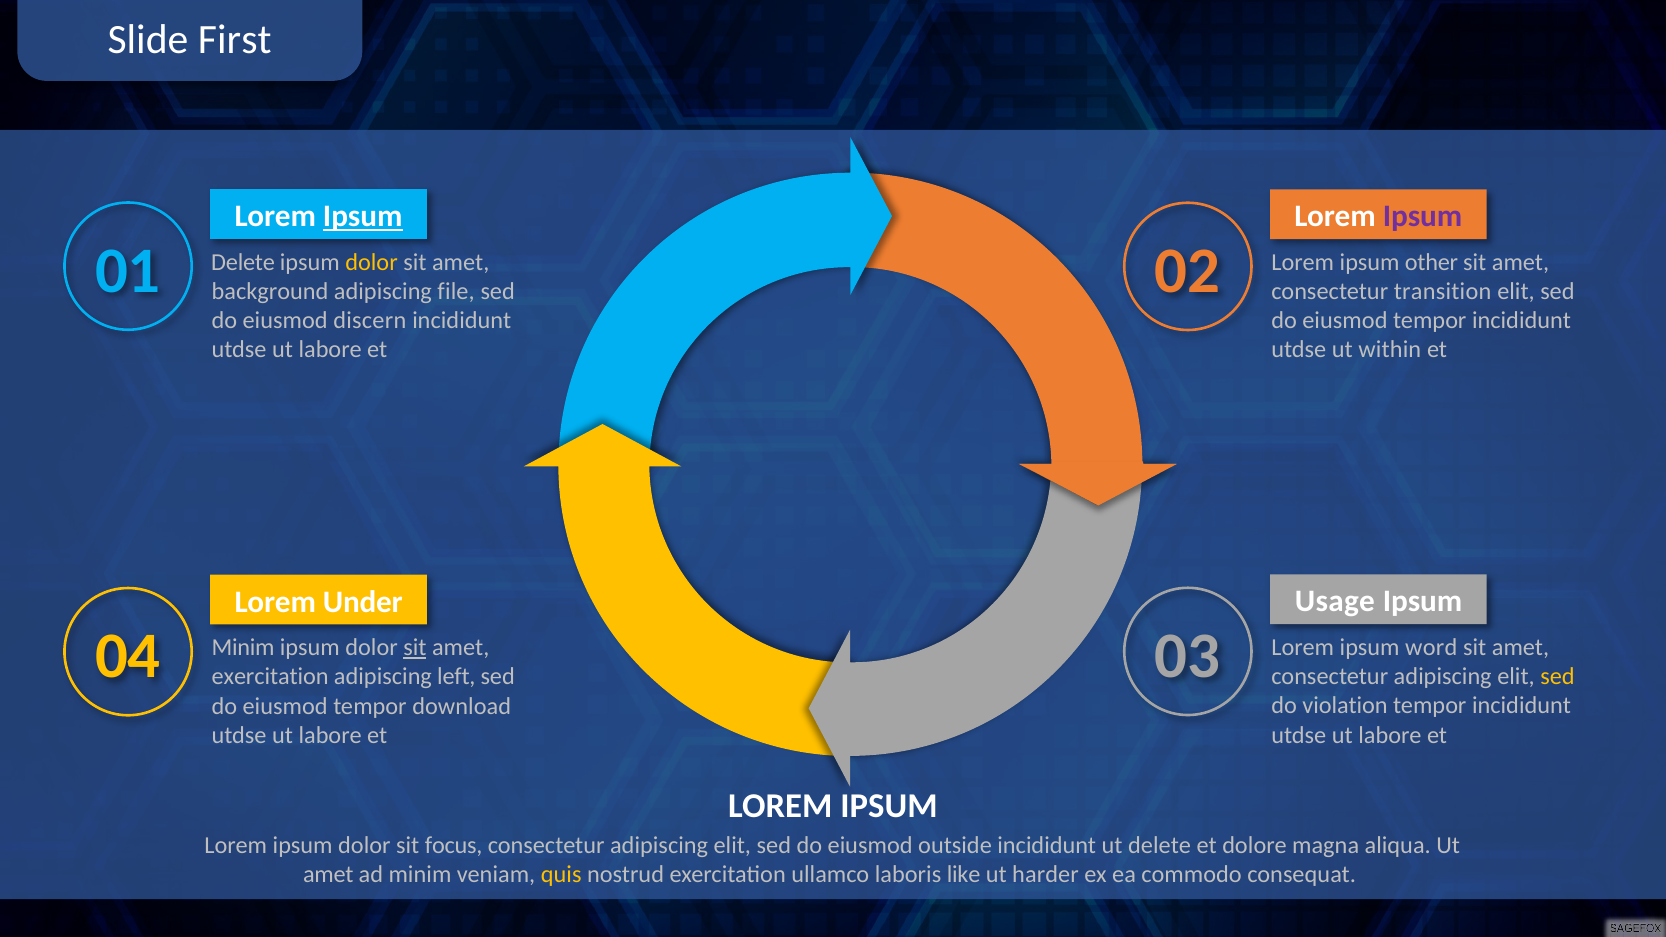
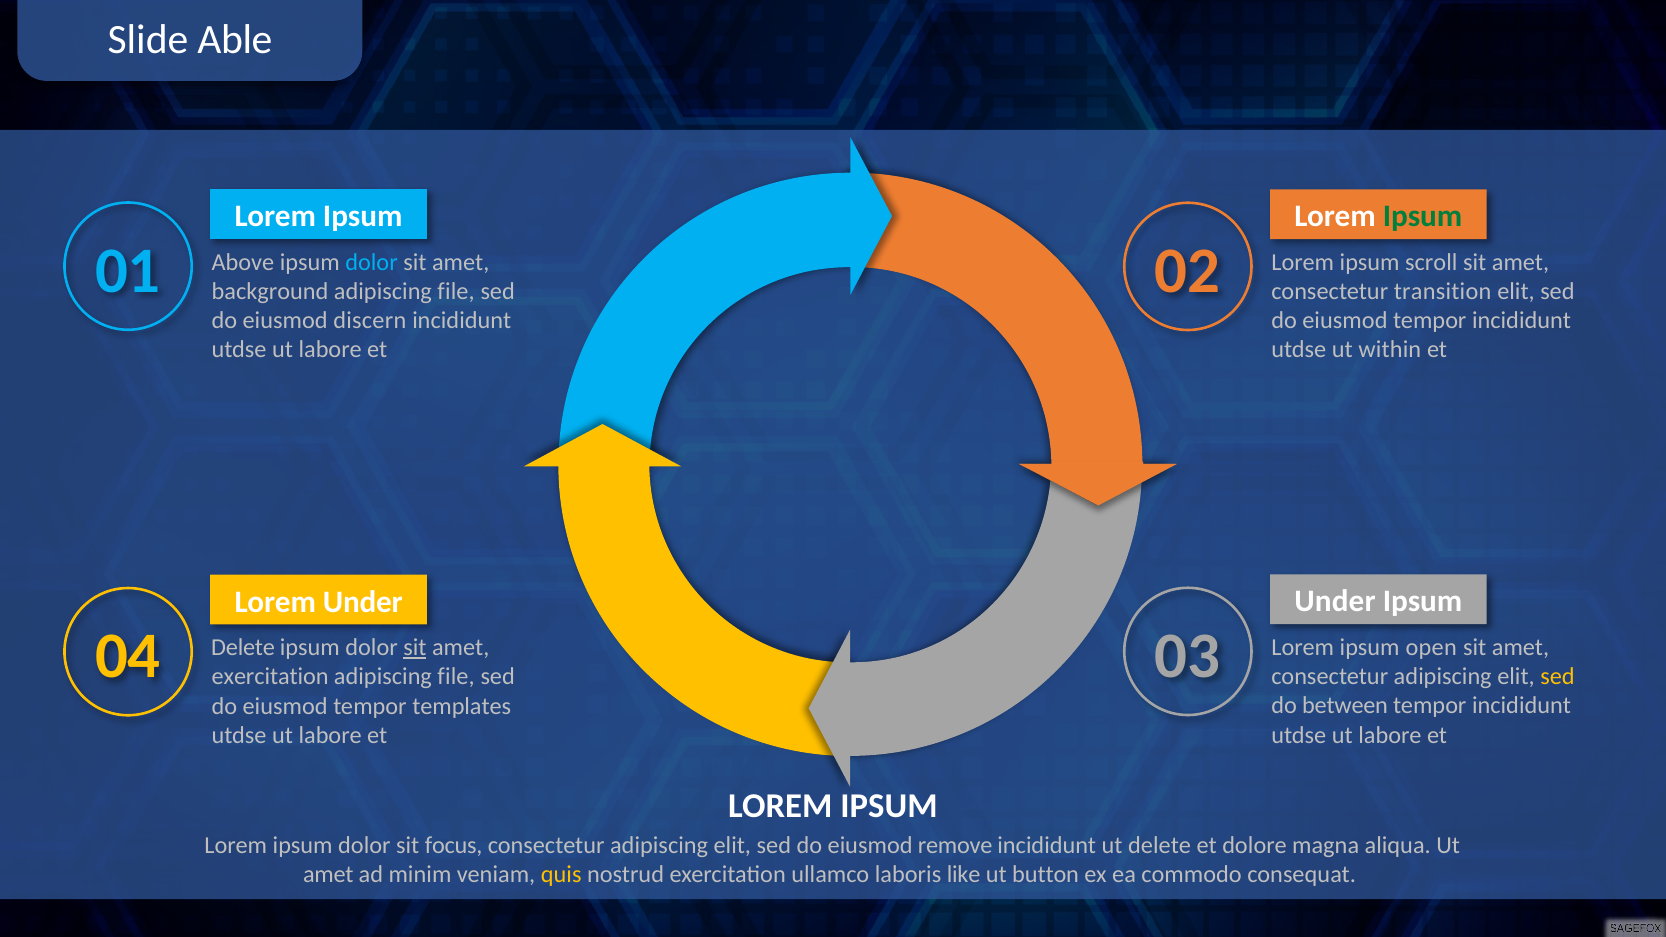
First: First -> Able (235, 39)
Ipsum underline: present -> none (363, 216)
Ipsum colour: purple -> green (1423, 217)
01 Delete: Delete -> Above (243, 262)
dolor colour: yellow -> light blue (372, 262)
other: other -> scroll (1431, 262)
Usage: Usage -> Under (1335, 602)
word: word -> open (1431, 648)
04 Minim: Minim -> Delete (243, 648)
left: left -> file (456, 677)
violation: violation -> between (1345, 706)
download: download -> templates (462, 706)
outside: outside -> remove (955, 846)
harder: harder -> button (1046, 875)
